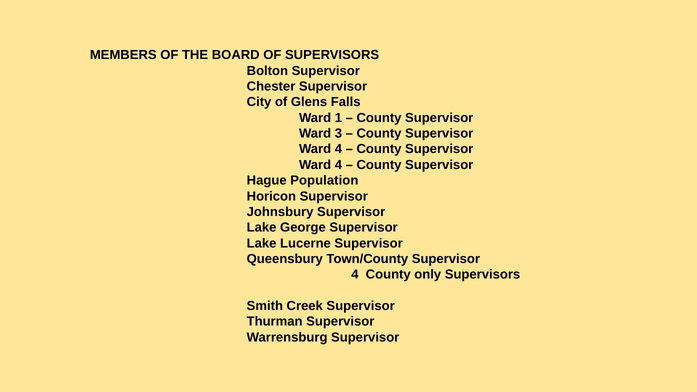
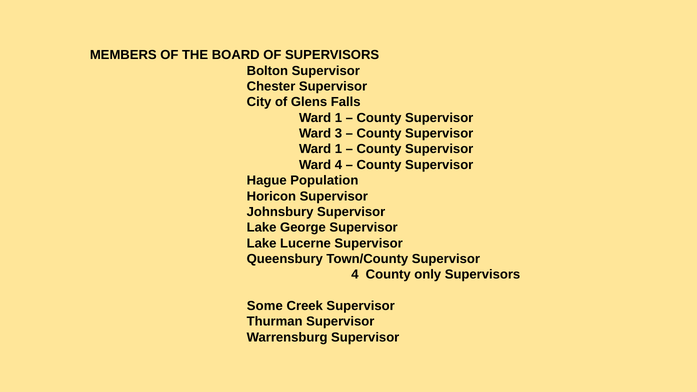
4: 4 -> 1 (338, 149)
Smith: Smith -> Some (265, 306)
